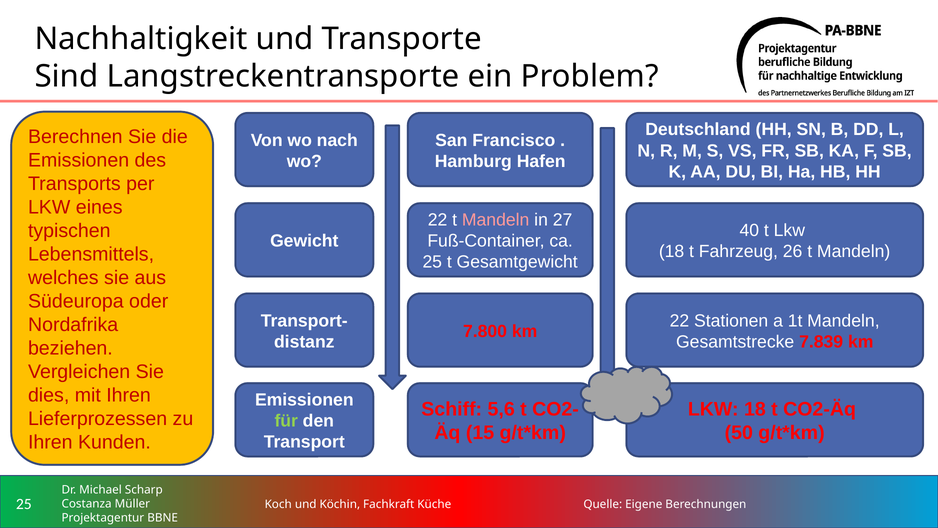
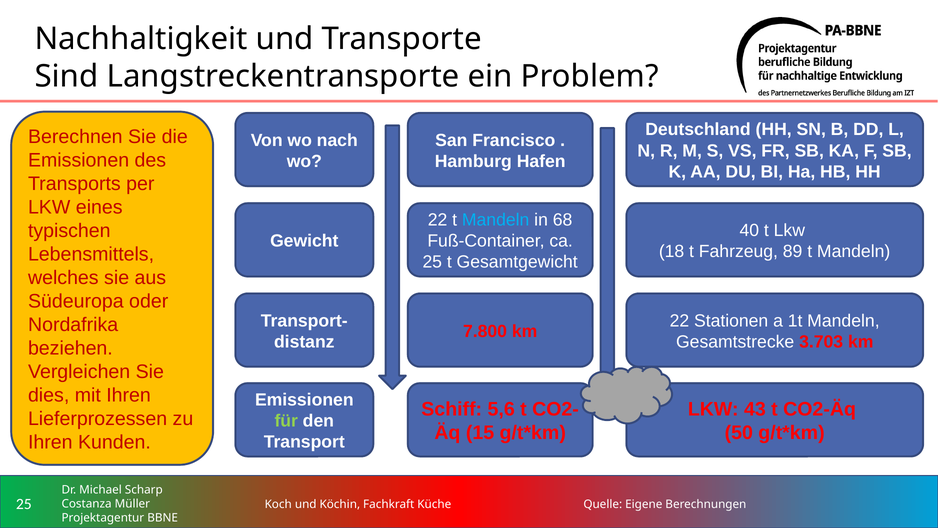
Mandeln colour: pink -> light blue (496, 220)
27: 27 -> 68 (563, 220)
26: 26 -> 89 (793, 251)
7.839: 7.839 -> 3.703 (821, 342)
18: 18 -> 43 (755, 409)
